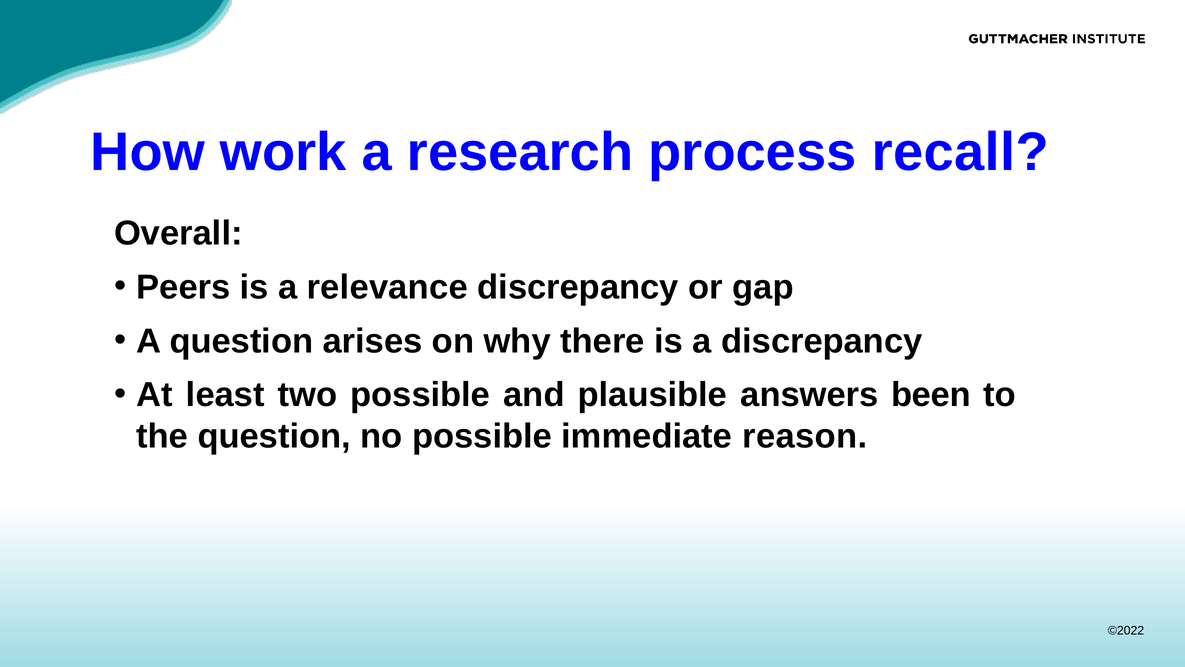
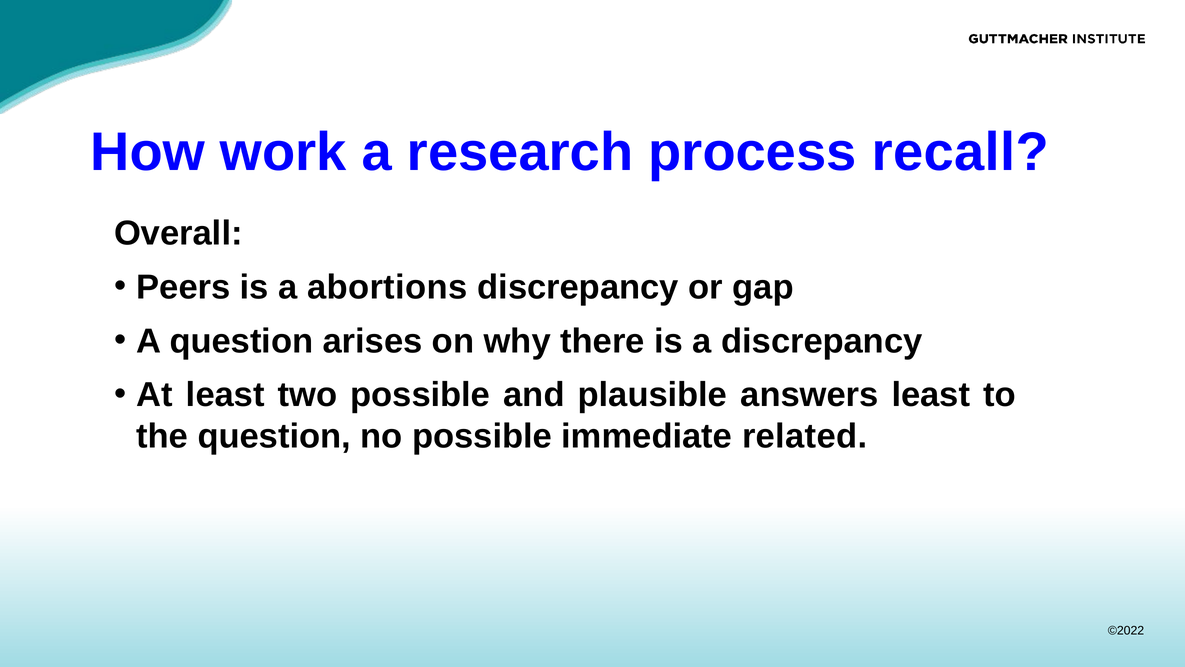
relevance: relevance -> abortions (387, 287)
answers been: been -> least (931, 395)
reason: reason -> related (805, 436)
